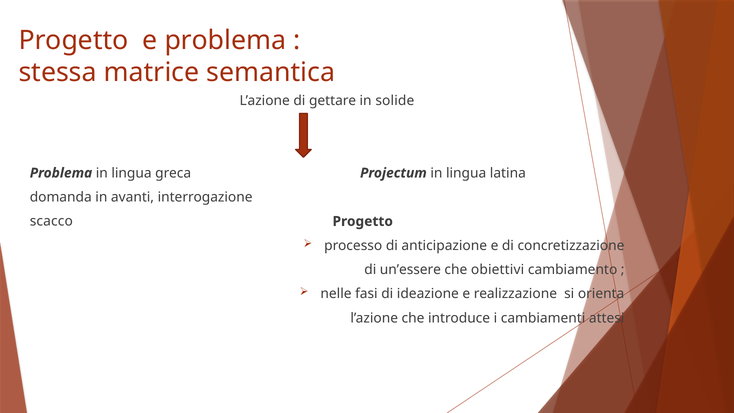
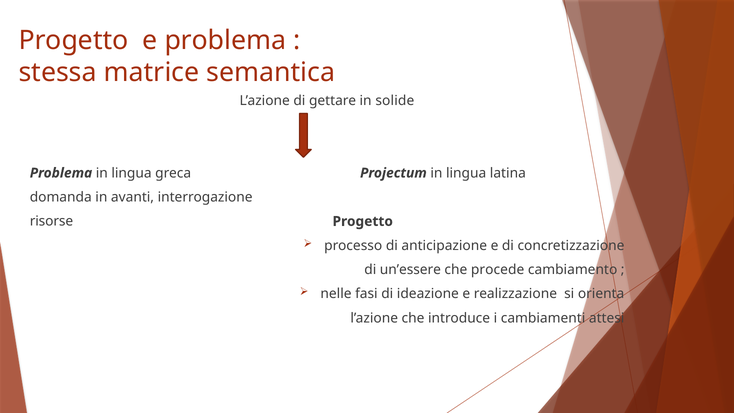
scacco: scacco -> risorse (51, 221)
obiettivi: obiettivi -> procede (498, 270)
